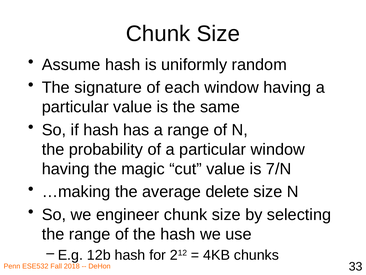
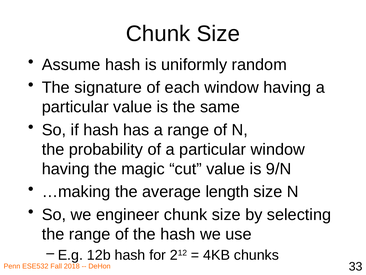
7/N: 7/N -> 9/N (279, 169)
delete: delete -> length (227, 191)
